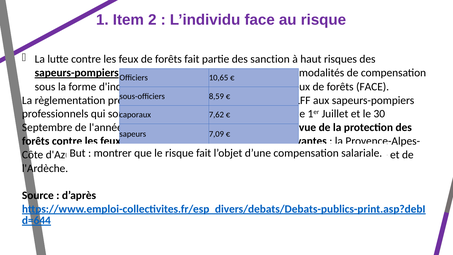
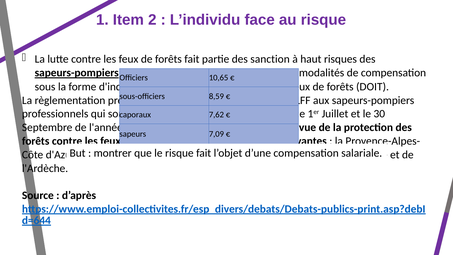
forêts FACE: FACE -> DOIT (373, 87)
